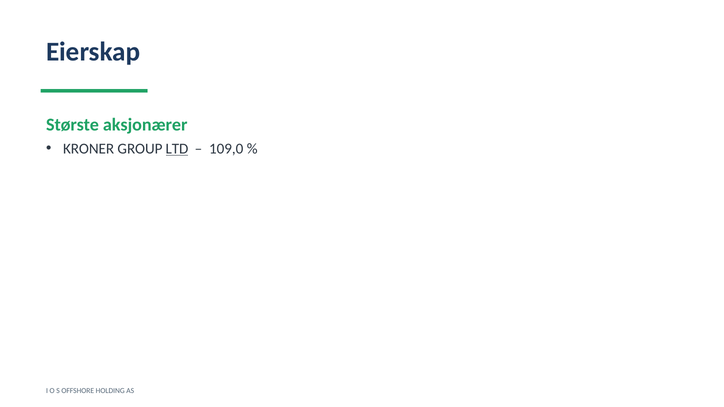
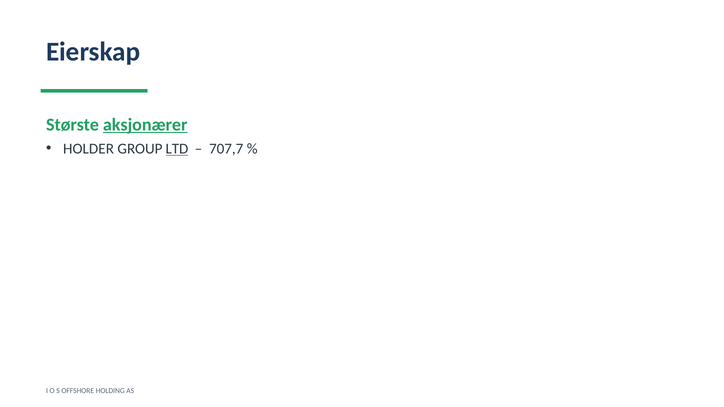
aksjonærer underline: none -> present (145, 125)
KRONER: KRONER -> HOLDER (89, 149)
109,0: 109,0 -> 707,7 (226, 149)
